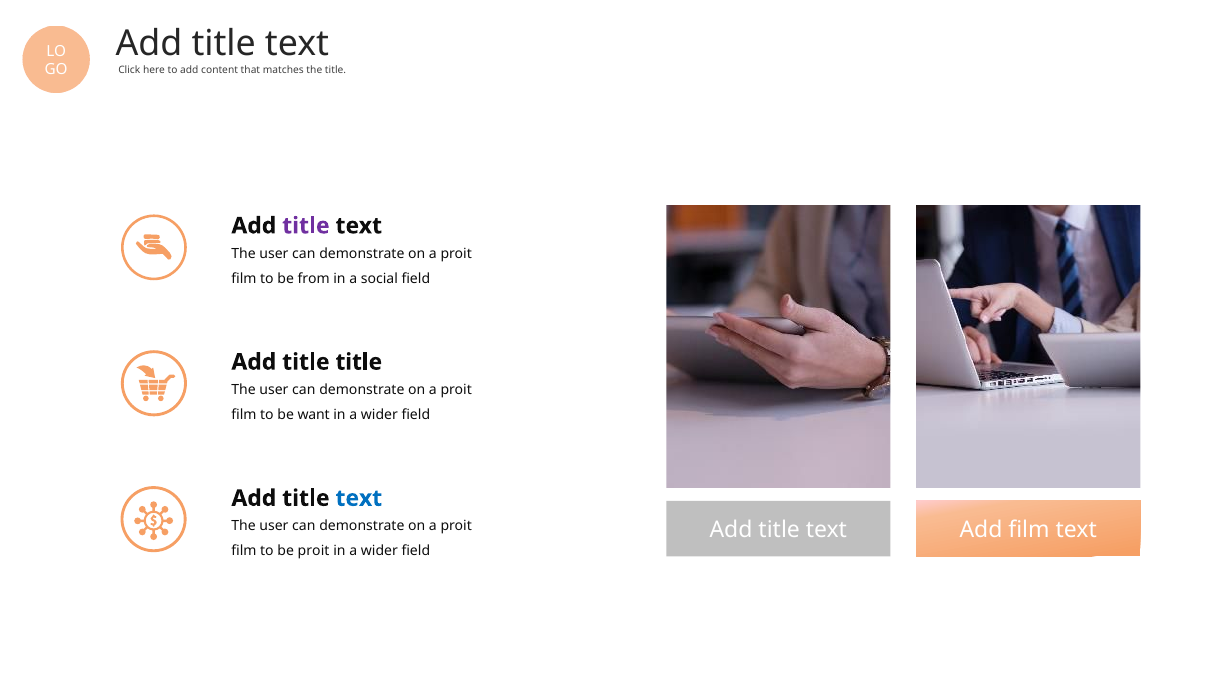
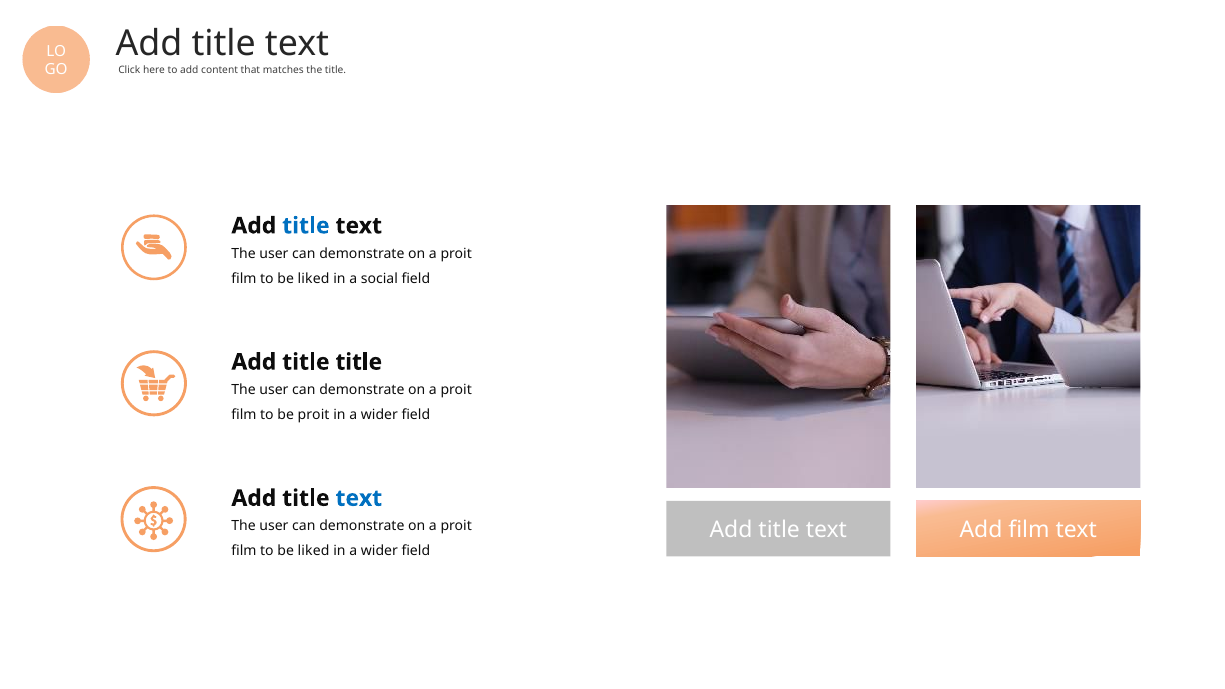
title colour: purple -> blue (306, 226)
from: from -> liked (314, 279)
be want: want -> proit (314, 415)
proit: proit -> liked (314, 551)
